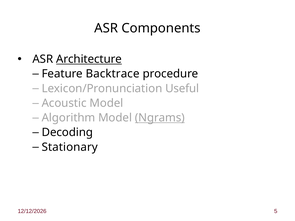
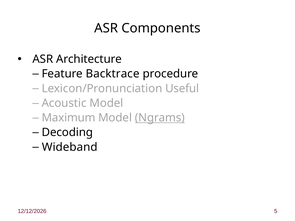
Architecture underline: present -> none (89, 59)
Algorithm: Algorithm -> Maximum (69, 118)
Stationary: Stationary -> Wideband (70, 147)
